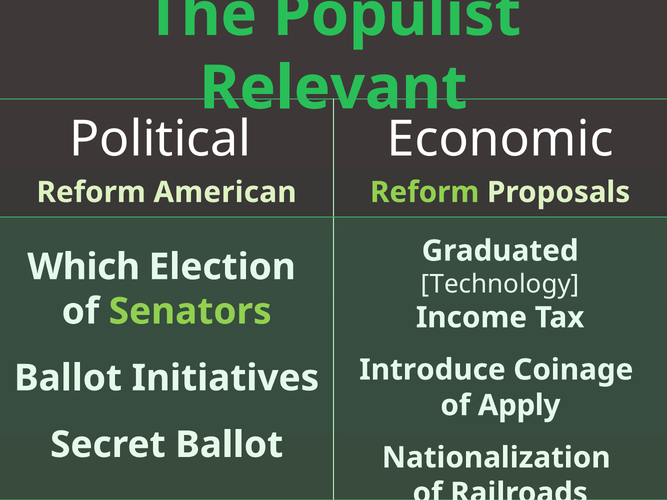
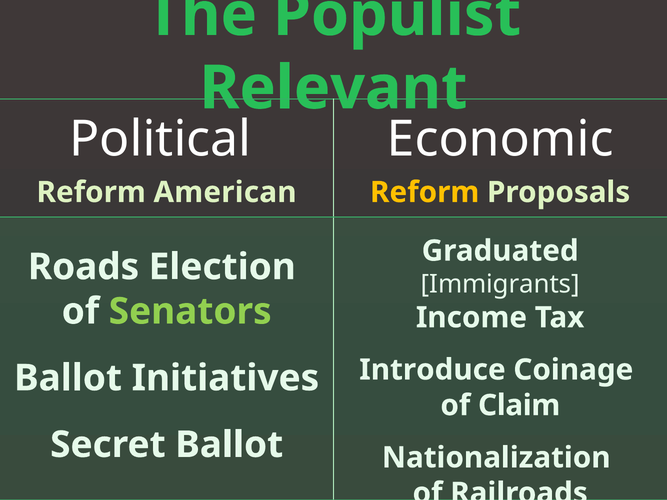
Reform colour: light green -> yellow (425, 192)
Which: Which -> Roads (84, 267)
Technology: Technology -> Immigrants (500, 284)
Apply: Apply -> Claim (519, 406)
